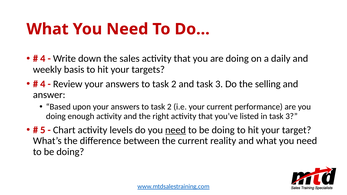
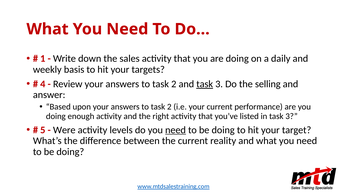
4: 4 -> 1 (43, 59)
task underline: none -> present (205, 84)
Chart: Chart -> Were (64, 130)
